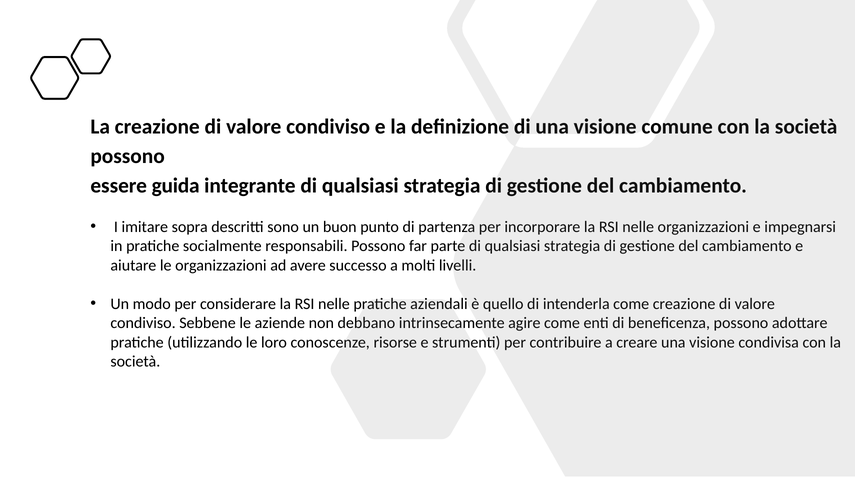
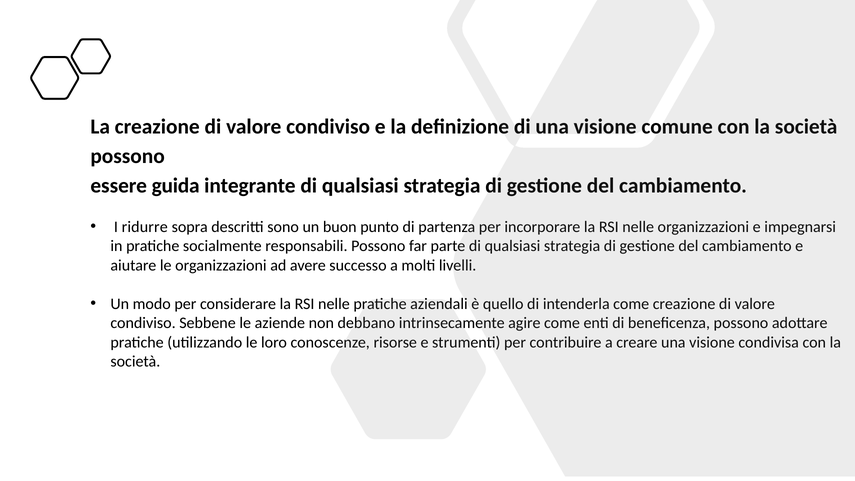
imitare: imitare -> ridurre (145, 227)
